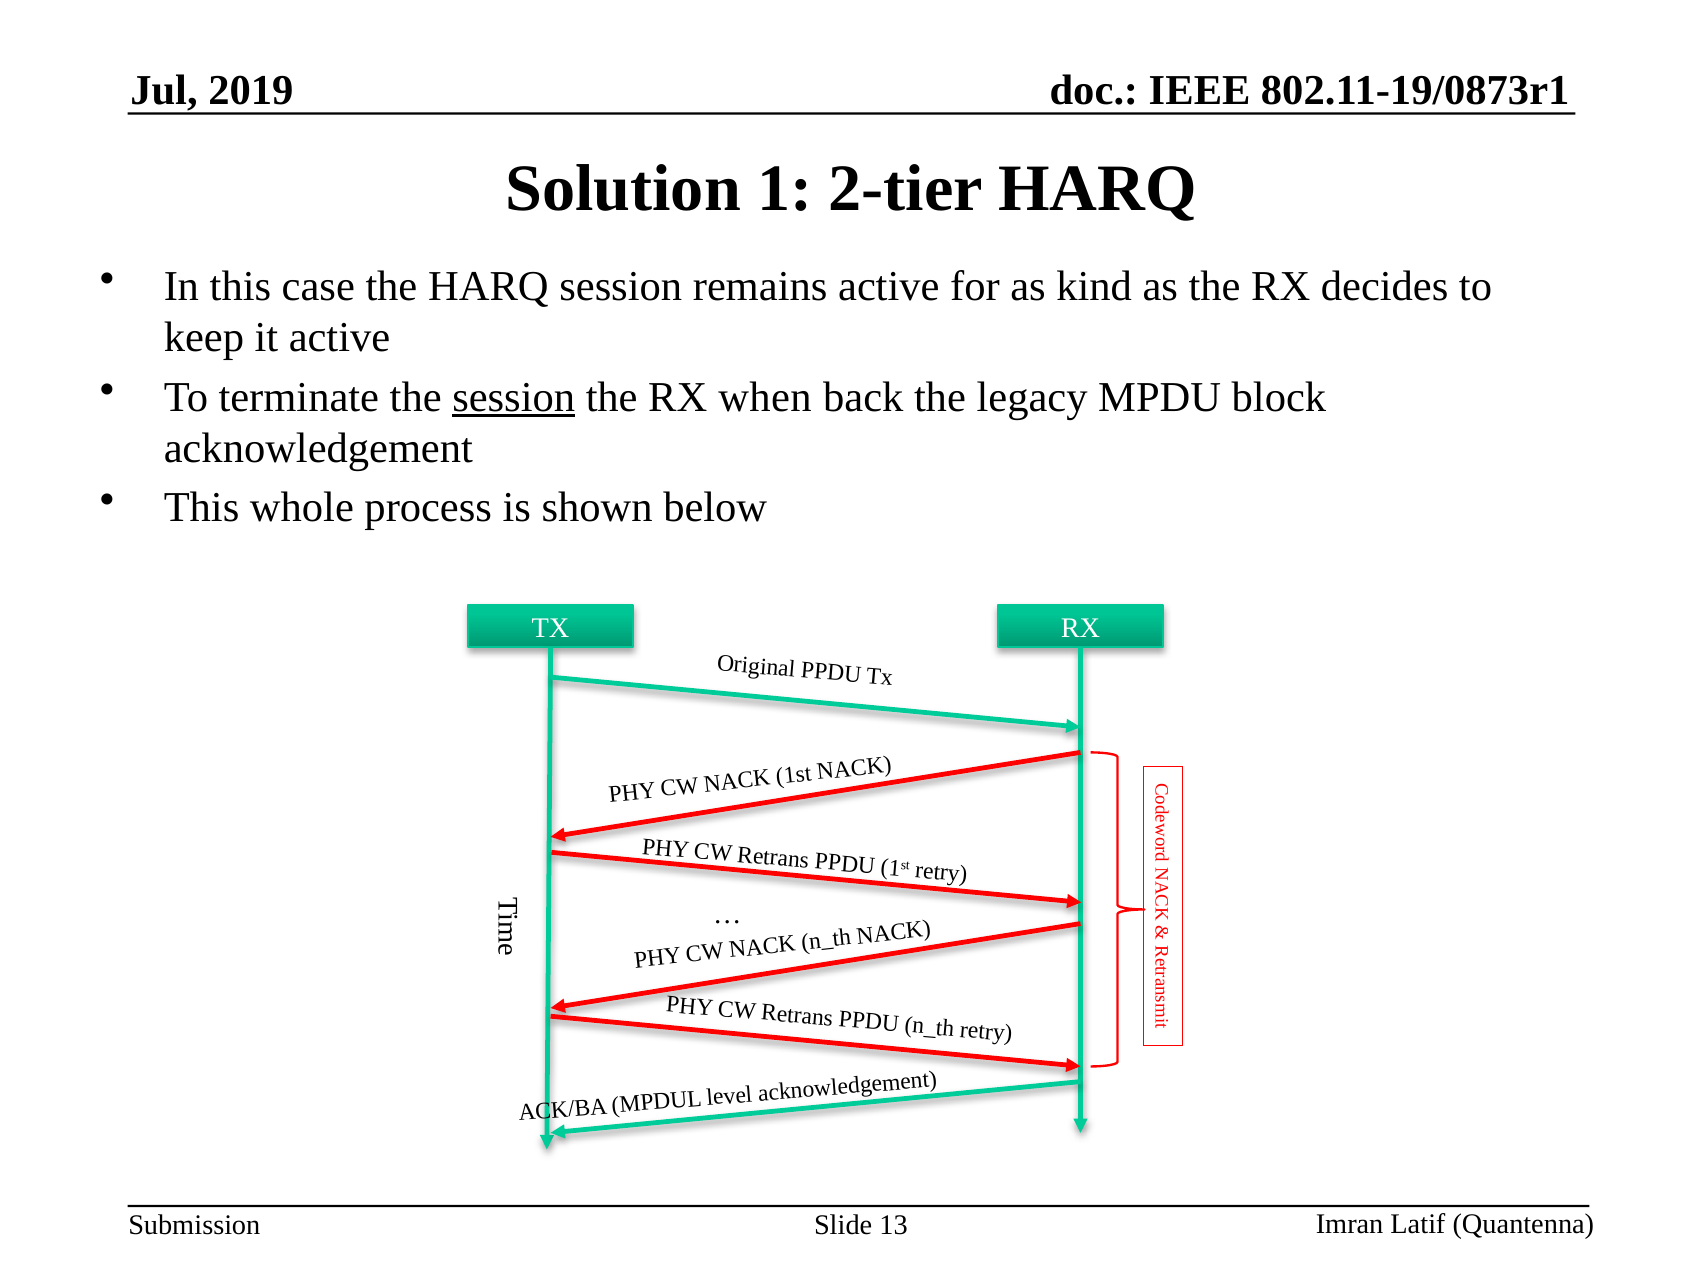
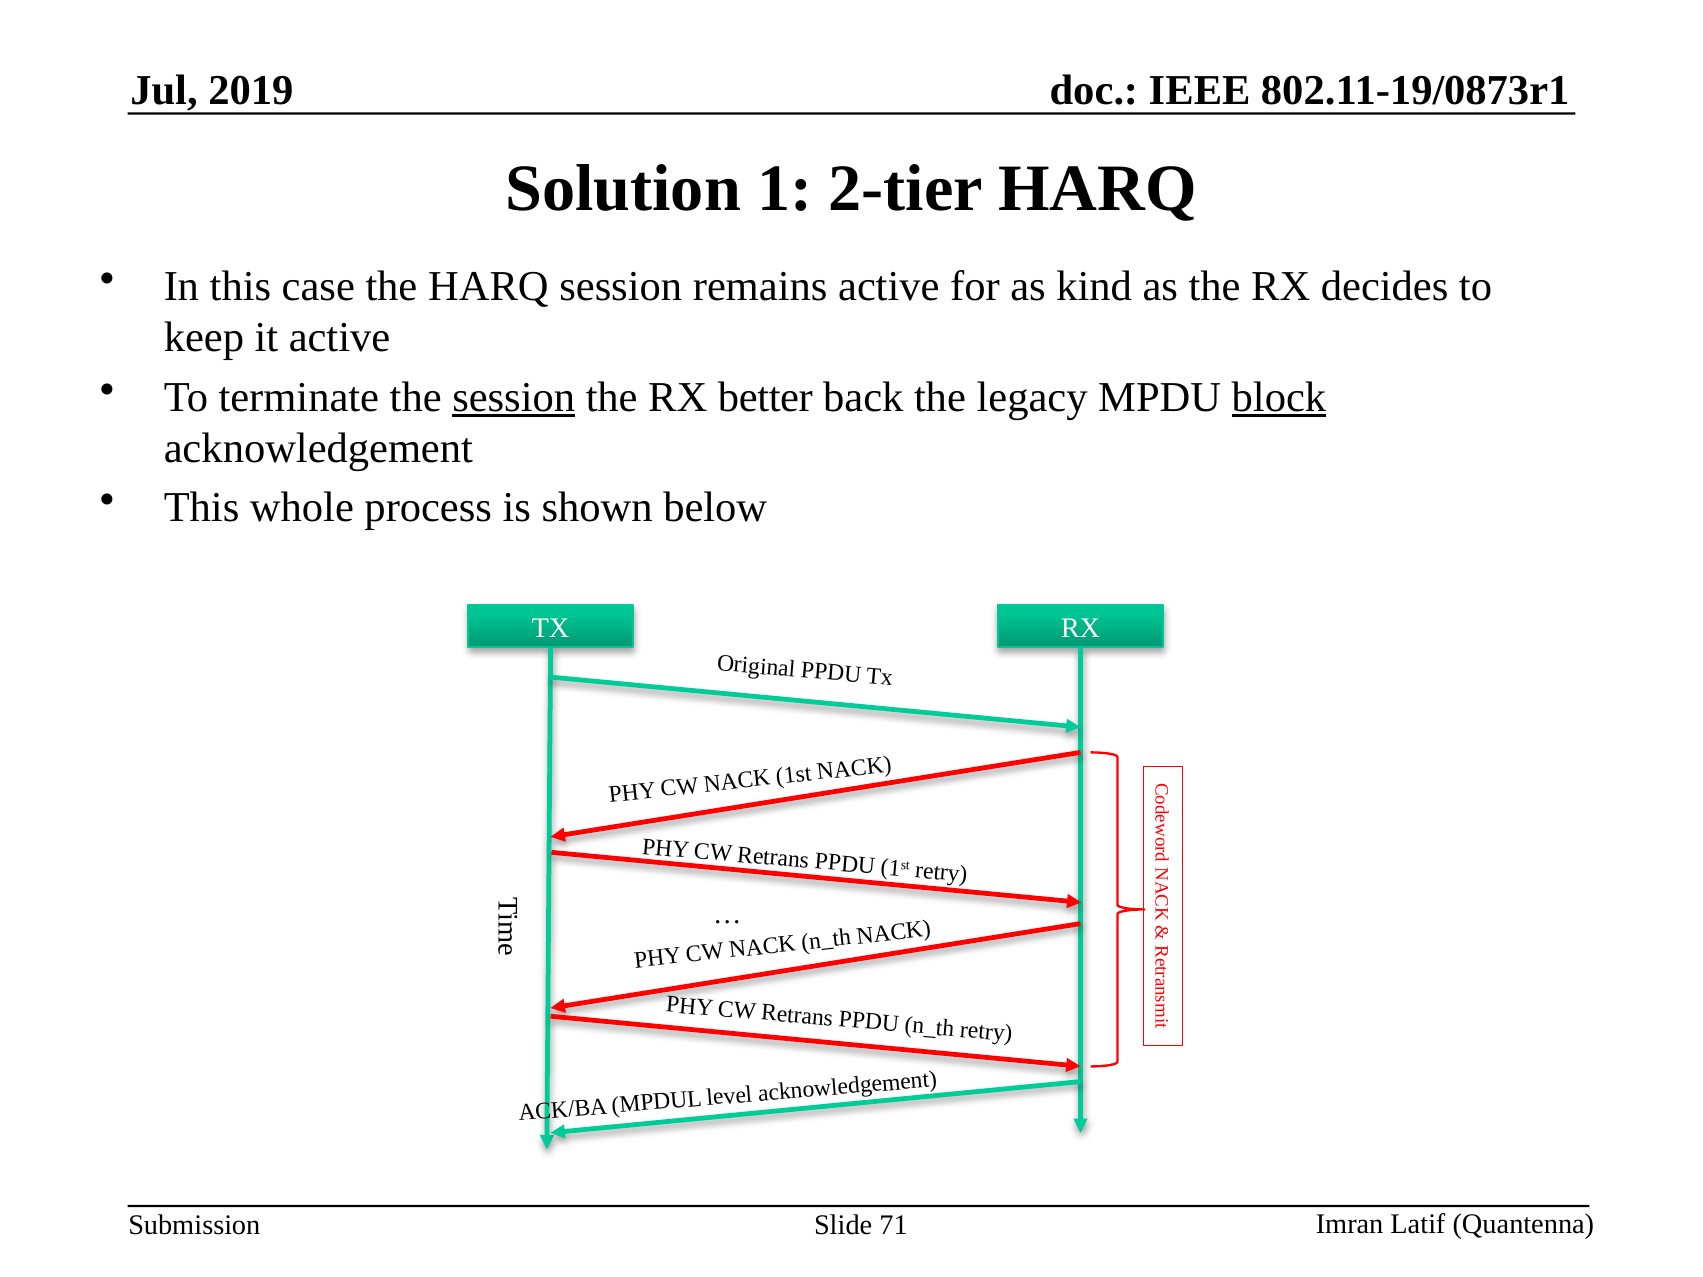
when: when -> better (765, 397)
block underline: none -> present (1279, 397)
13: 13 -> 71 (894, 1225)
